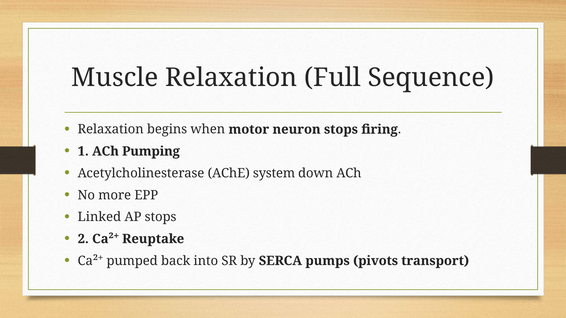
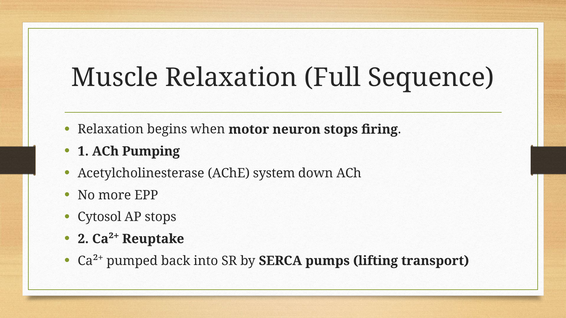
Linked: Linked -> Cytosol (99, 217)
pivots: pivots -> lifting (376, 261)
